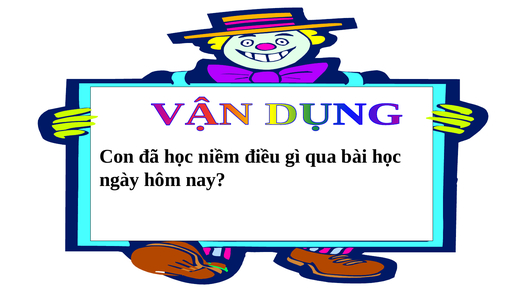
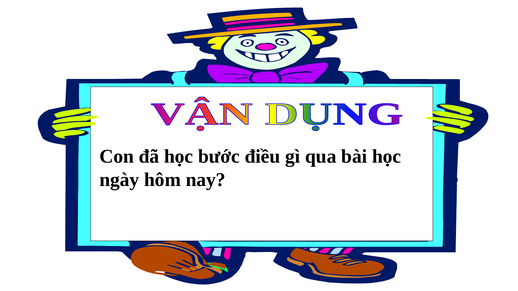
niềm: niềm -> bước (219, 157)
